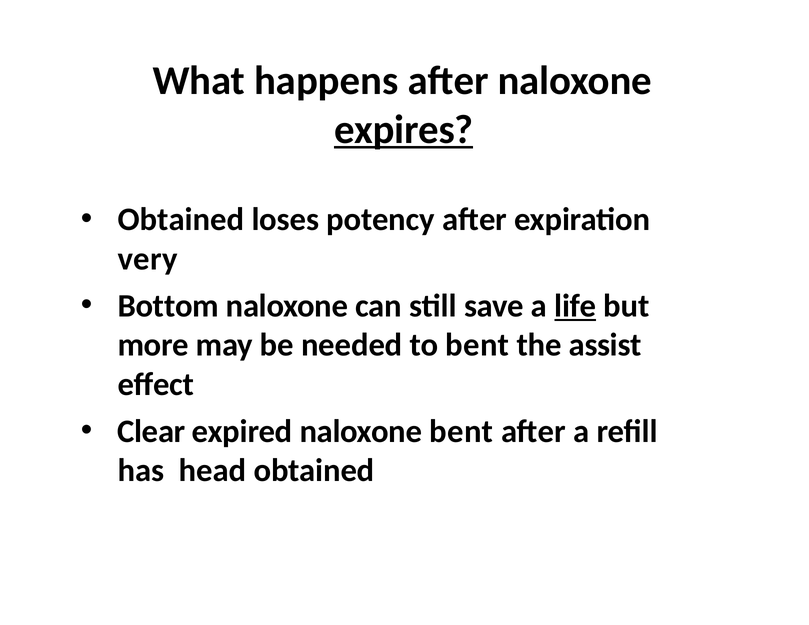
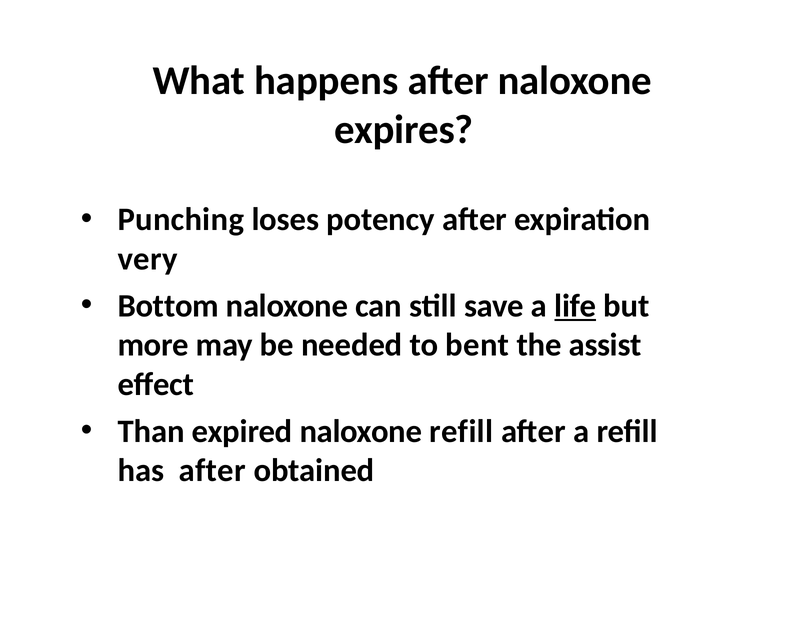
expires underline: present -> none (404, 130)
Obtained: Obtained -> Punching (181, 220)
Clear: Clear -> Than (151, 431)
naloxone bent: bent -> refill (461, 431)
has head: head -> after (212, 471)
